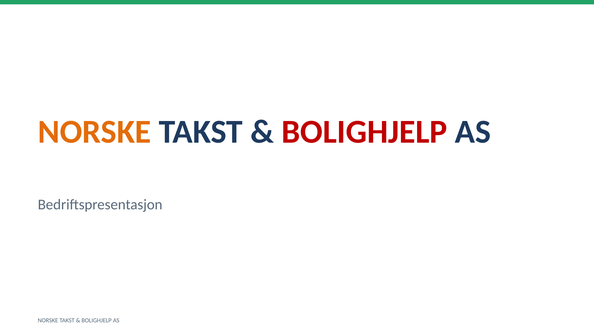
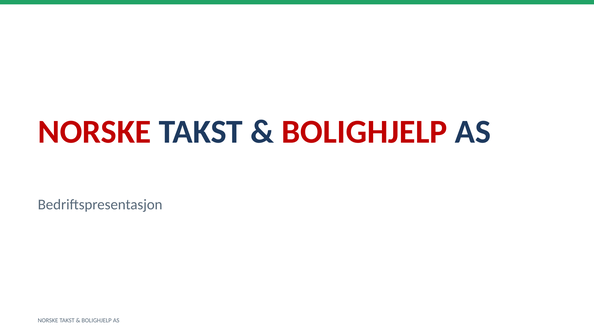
NORSKE colour: orange -> red (94, 132)
